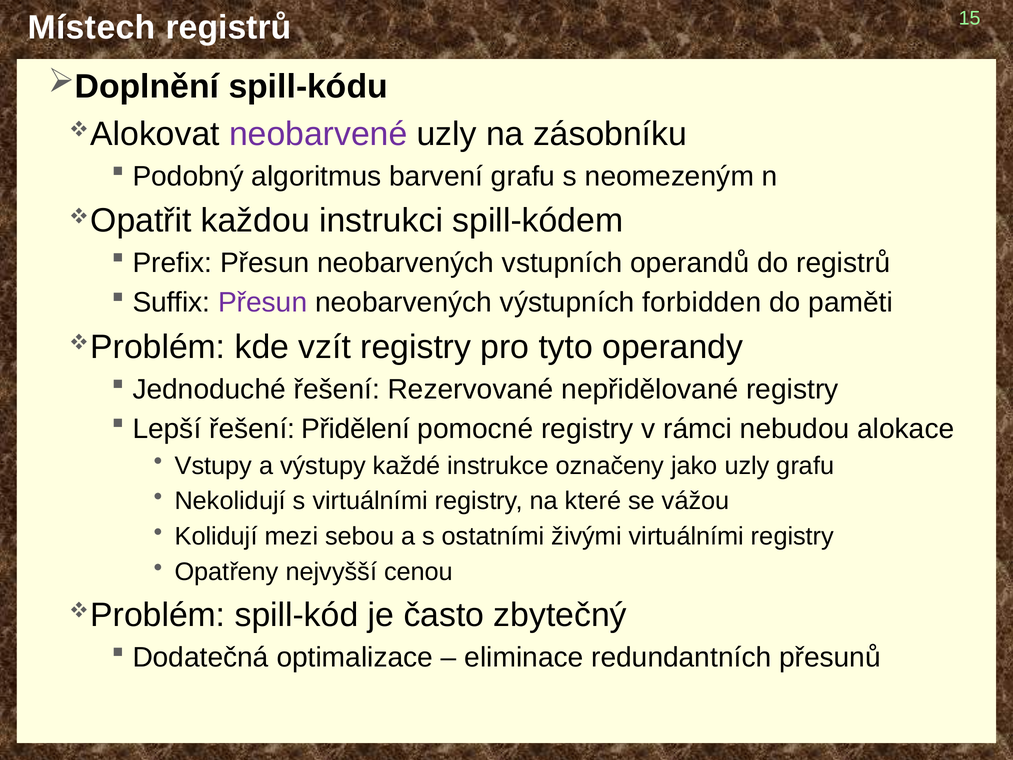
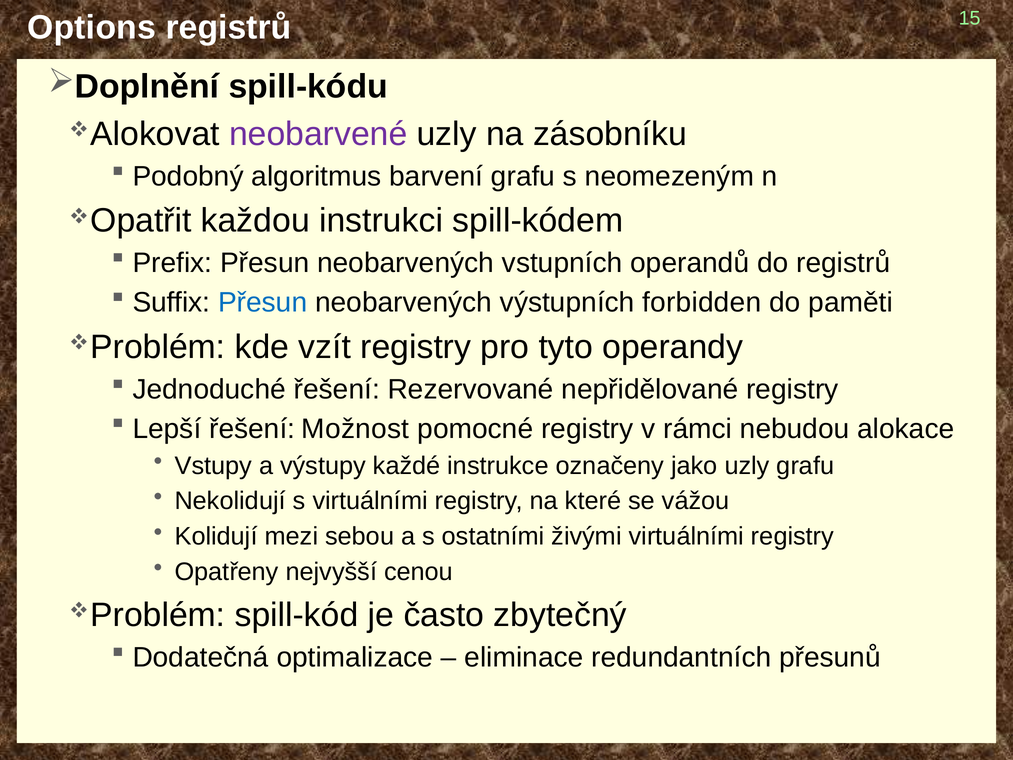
Místech: Místech -> Options (92, 28)
Přesun colour: purple -> blue (263, 303)
Přidělení: Přidělení -> Možnost (355, 429)
